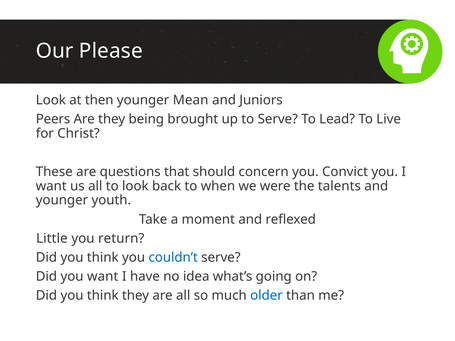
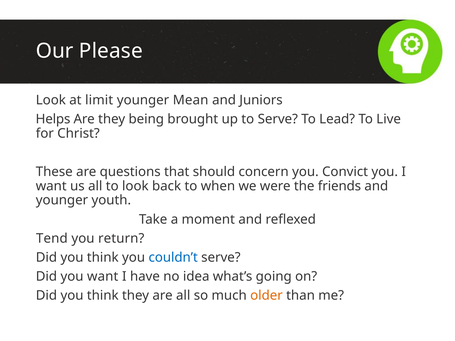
then: then -> limit (99, 100)
Peers: Peers -> Helps (53, 119)
talents: talents -> friends (339, 186)
Little: Little -> Tend (52, 239)
older colour: blue -> orange (266, 296)
